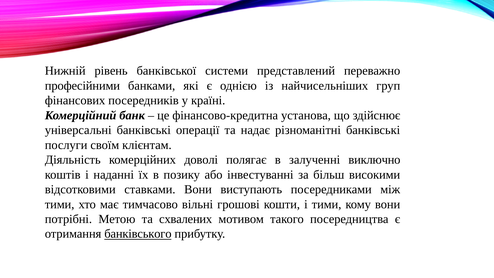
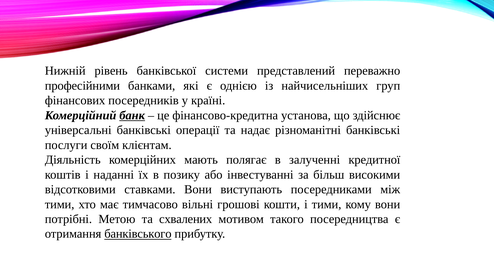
банк underline: none -> present (132, 115)
доволі: доволі -> мають (201, 160)
виключно: виключно -> кредитної (374, 160)
